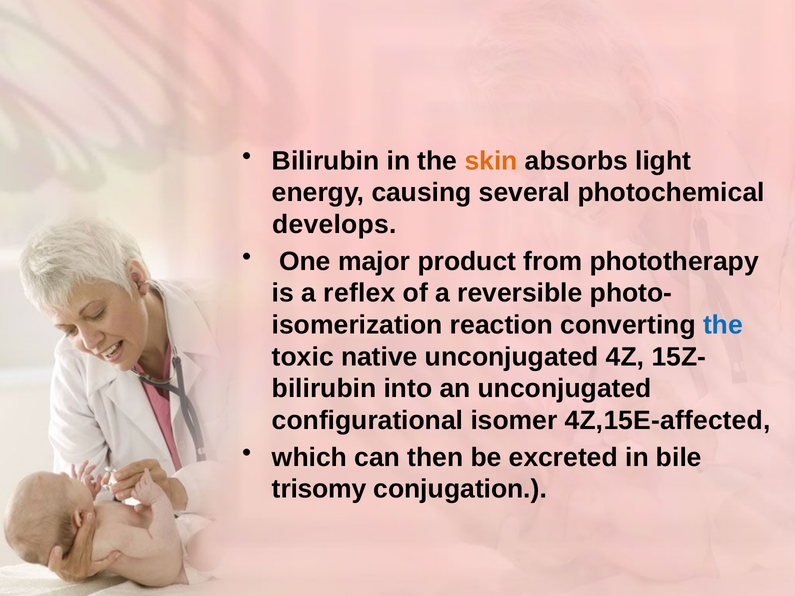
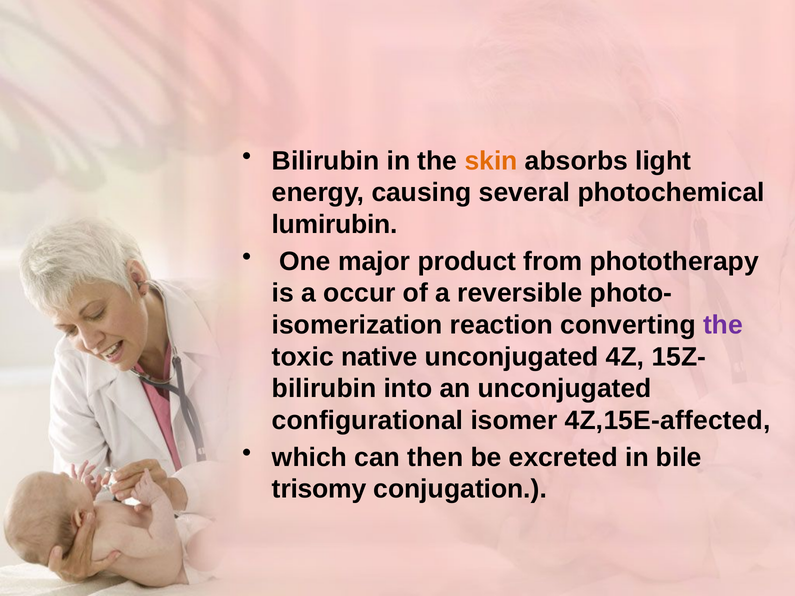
develops: develops -> lumirubin (335, 224)
reflex: reflex -> occur (360, 293)
the colour: blue -> purple (723, 325)
